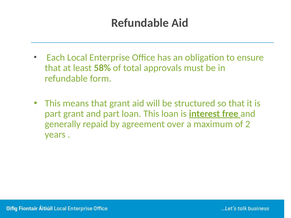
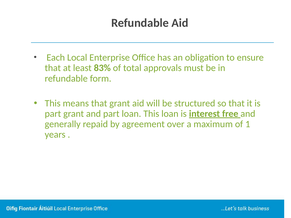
58%: 58% -> 83% (102, 68)
2: 2 -> 1 (248, 124)
